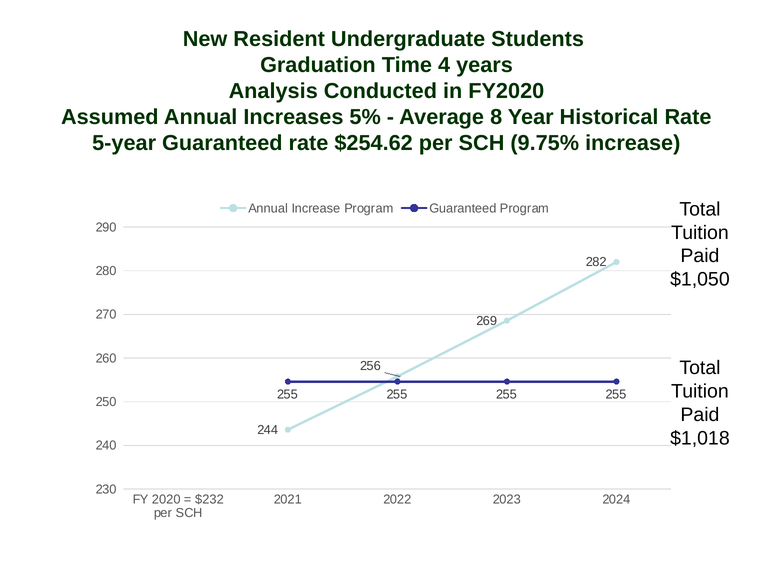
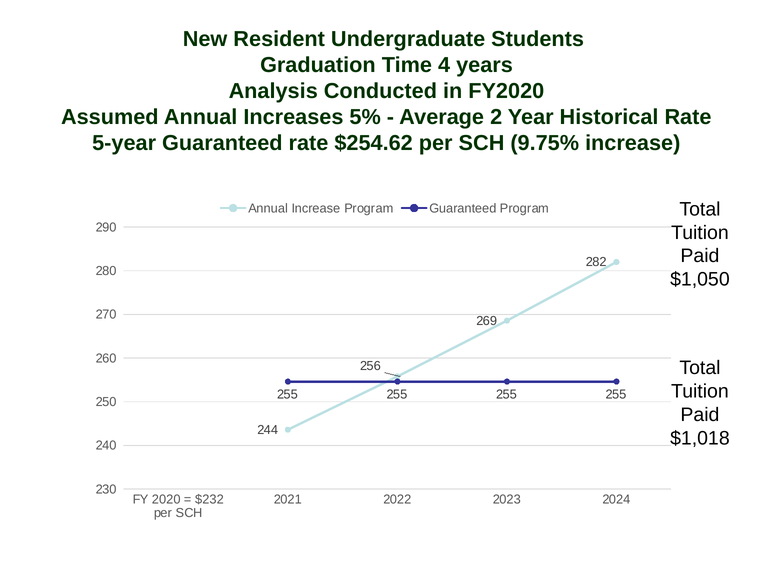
8: 8 -> 2 (496, 117)
